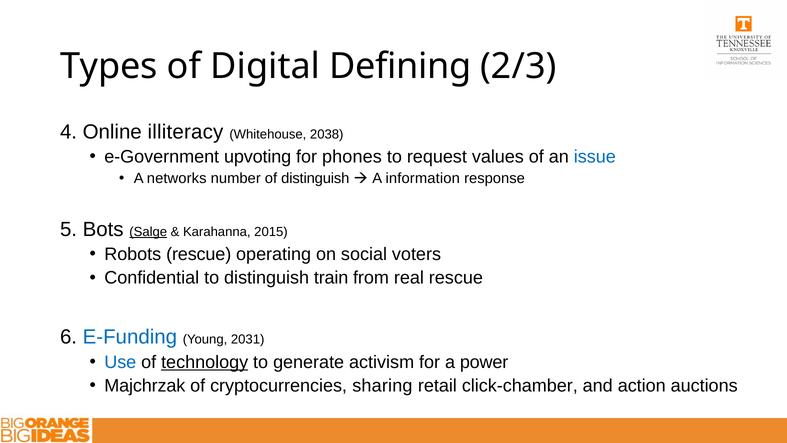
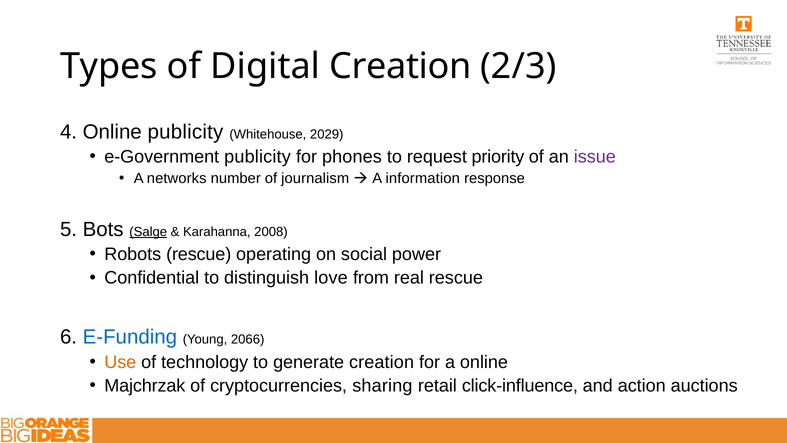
Digital Defining: Defining -> Creation (400, 66)
Online illiteracy: illiteracy -> publicity (185, 132)
2038: 2038 -> 2029 (327, 134)
e-Government upvoting: upvoting -> publicity (258, 157)
values: values -> priority (498, 157)
issue colour: blue -> purple (595, 157)
of distinguish: distinguish -> journalism (315, 178)
2015: 2015 -> 2008 (271, 232)
voters: voters -> power (417, 254)
train: train -> love (331, 278)
2031: 2031 -> 2066 (248, 339)
Use colour: blue -> orange (120, 362)
technology underline: present -> none (205, 362)
generate activism: activism -> creation (382, 362)
a power: power -> online (484, 362)
click-chamber: click-chamber -> click-influence (520, 385)
